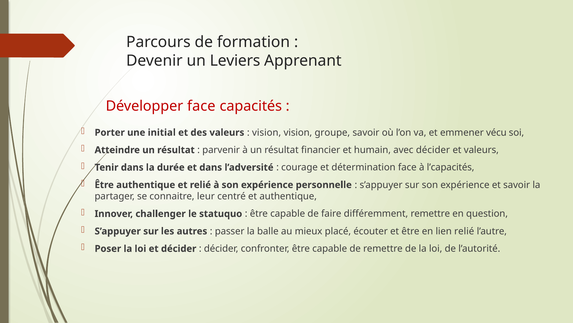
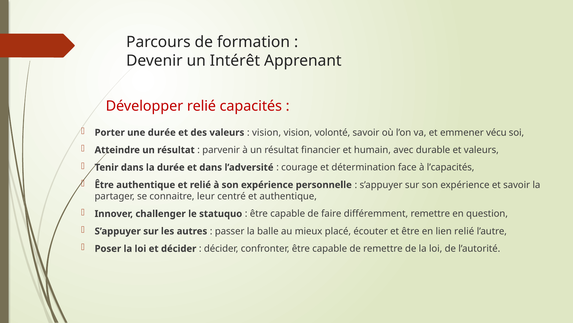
Leviers: Leviers -> Intérêt (235, 60)
Développer face: face -> relié (201, 106)
une initial: initial -> durée (162, 132)
groupe: groupe -> volonté (332, 132)
avec décider: décider -> durable (433, 150)
